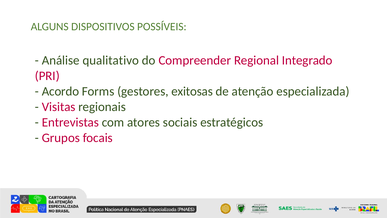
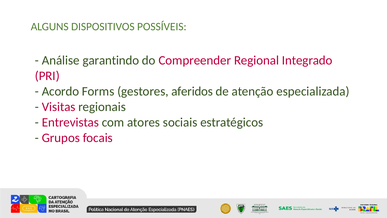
qualitativo: qualitativo -> garantindo (111, 60)
exitosas: exitosas -> aferidos (192, 91)
